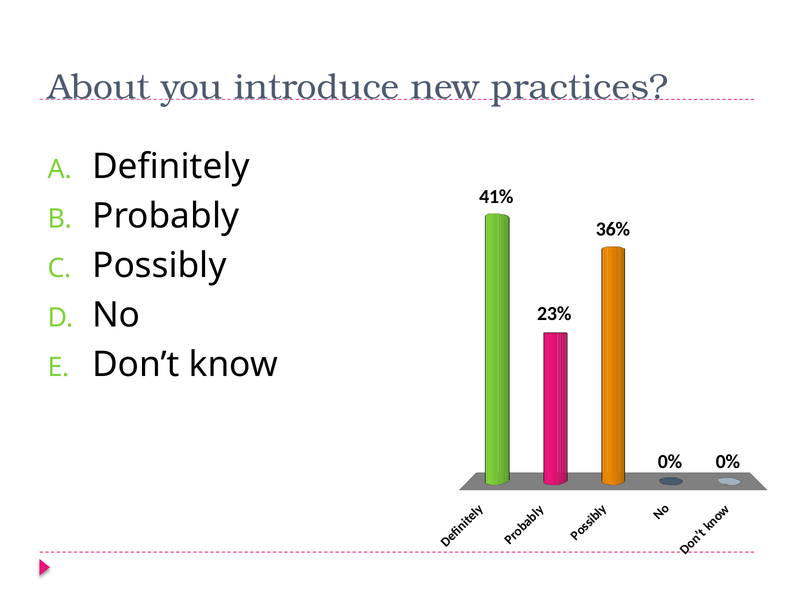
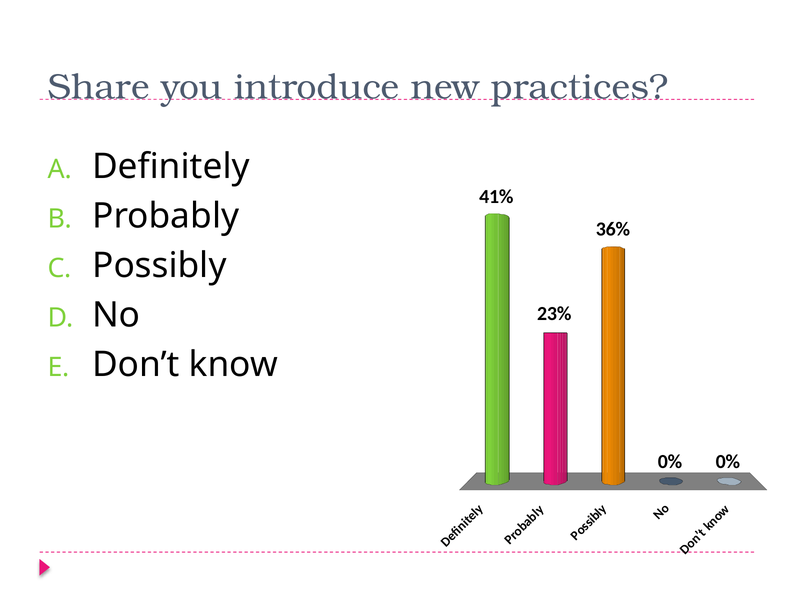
About: About -> Share (99, 87)
